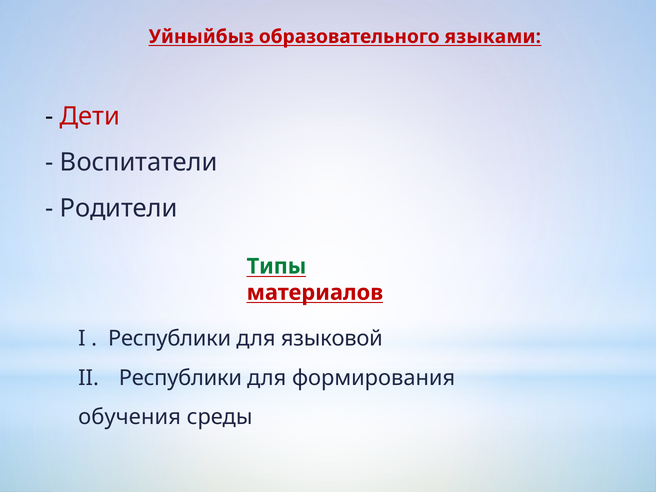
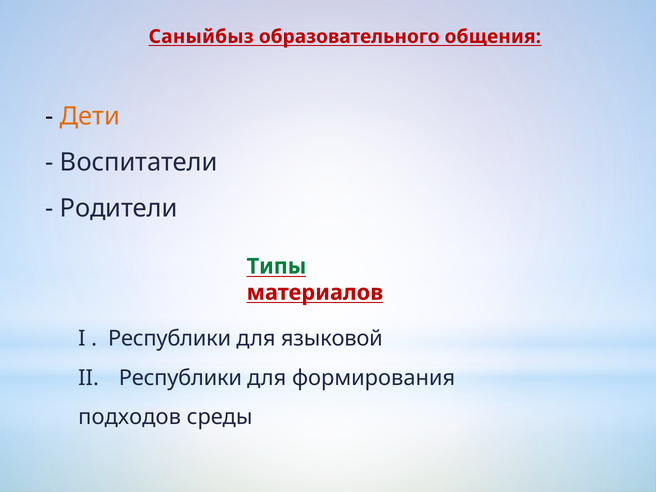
Уйныйбыз: Уйныйбыз -> Саныйбыз (201, 37)
языками: языками -> общения (493, 37)
Дети colour: red -> orange (90, 116)
обучения: обучения -> подходов (130, 417)
